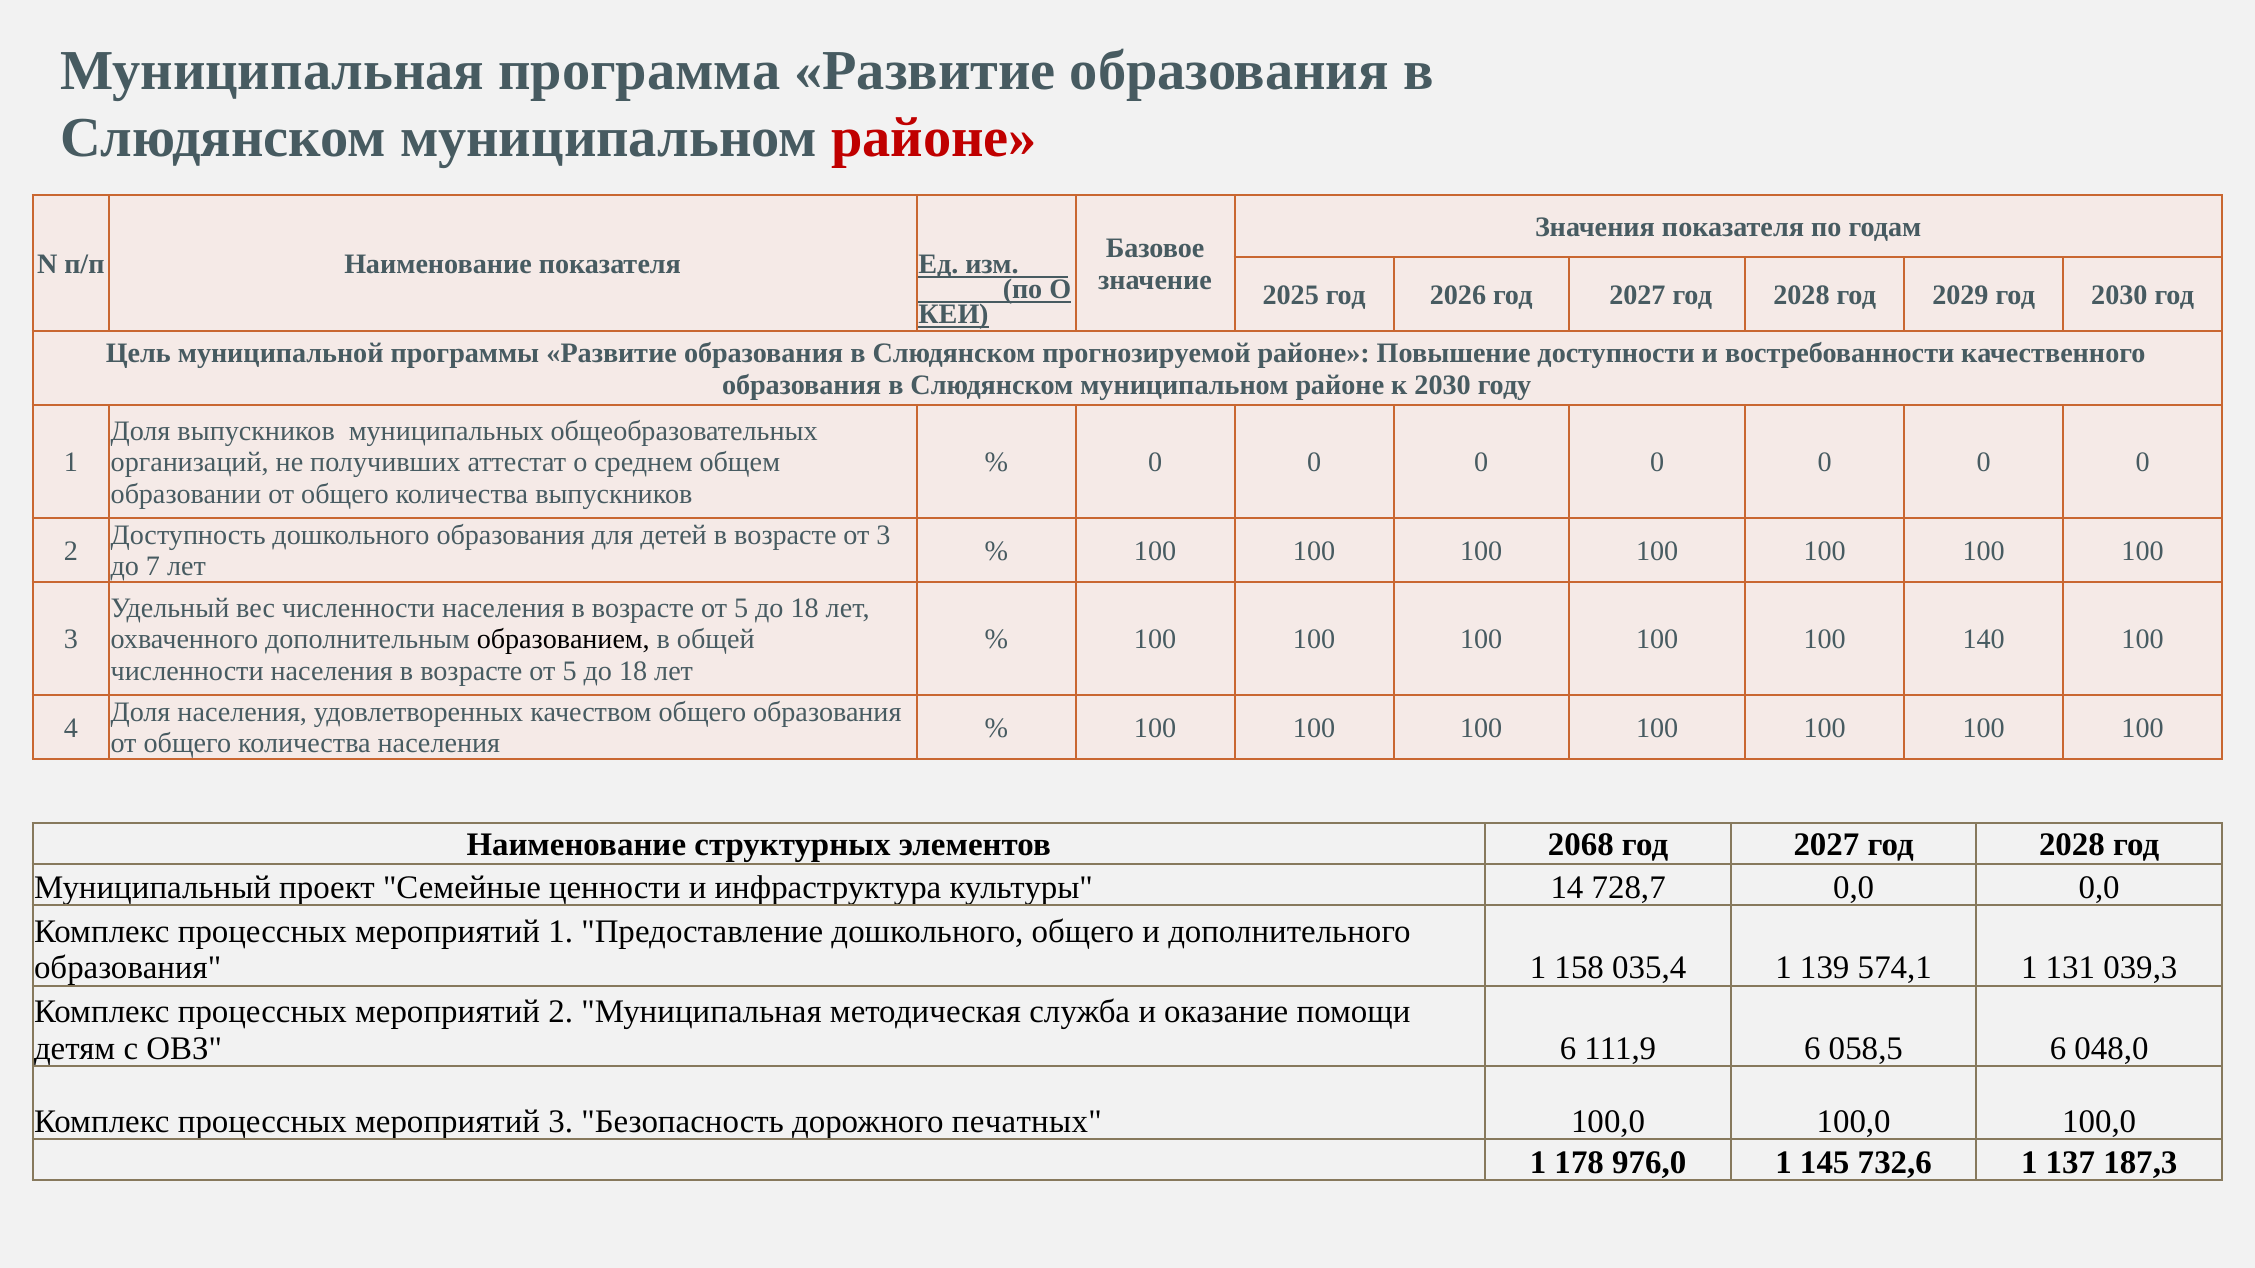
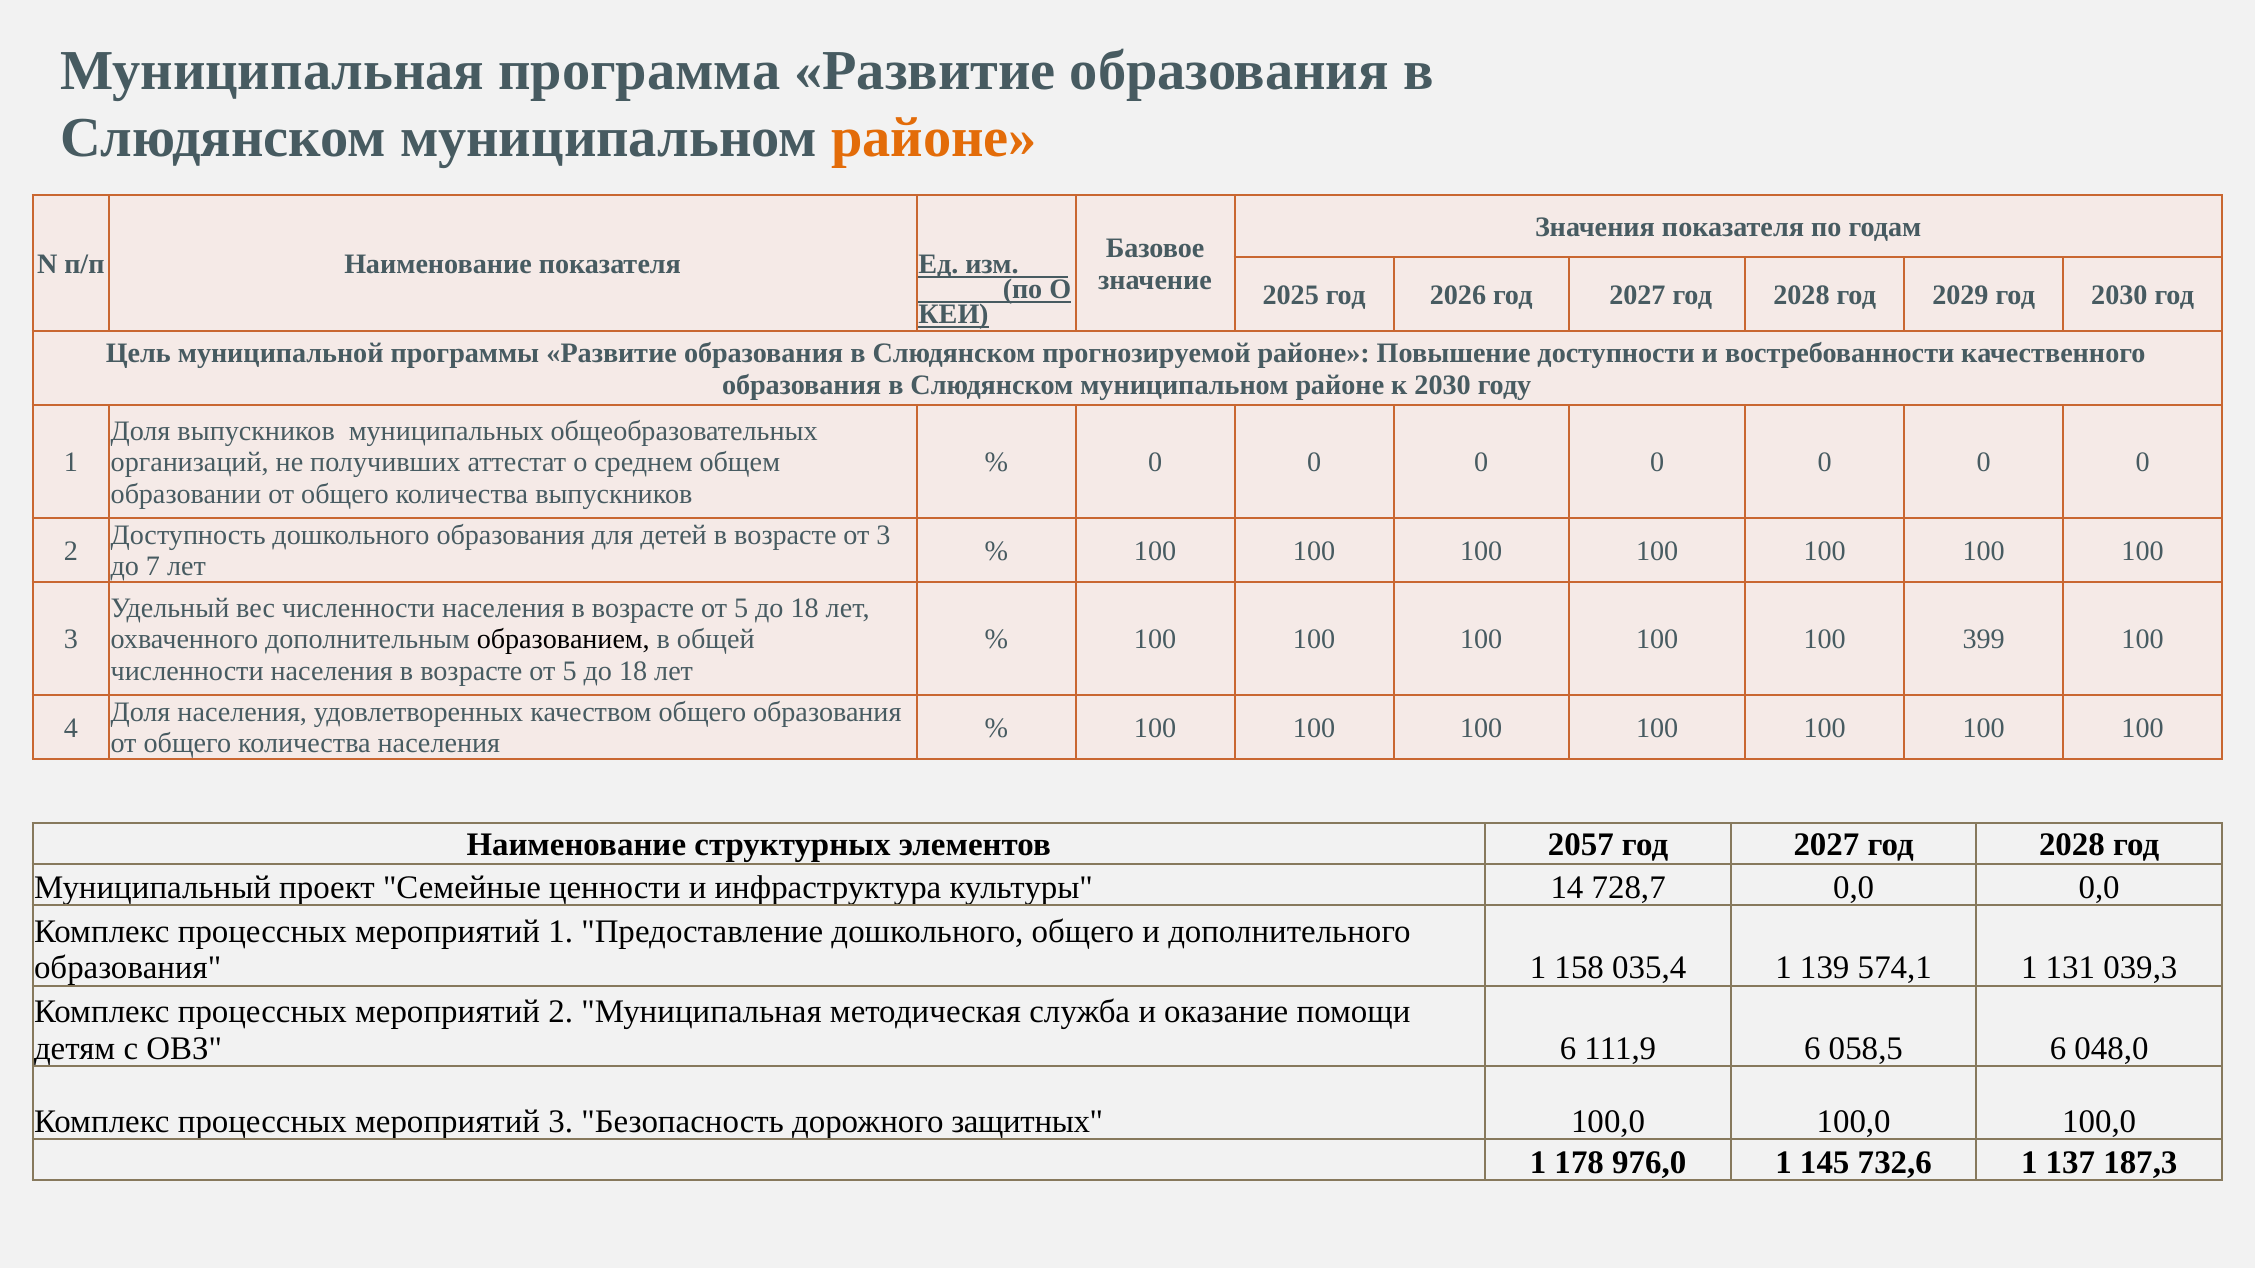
районе colour: red -> orange (934, 138)
140: 140 -> 399 (1984, 640)
2068: 2068 -> 2057 (1581, 845)
печатных: печатных -> защитных (1027, 1122)
